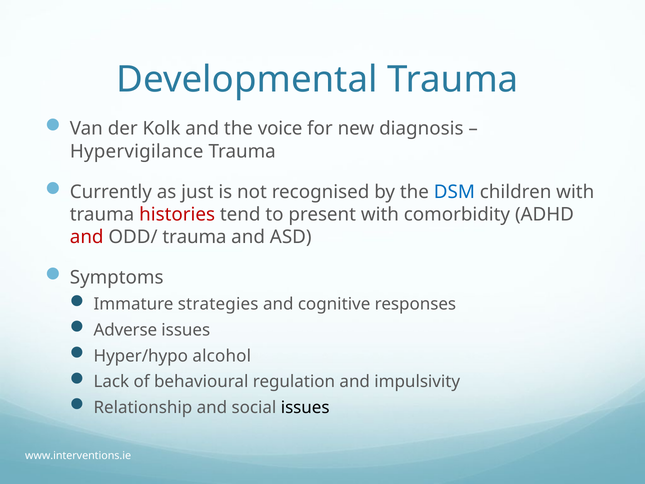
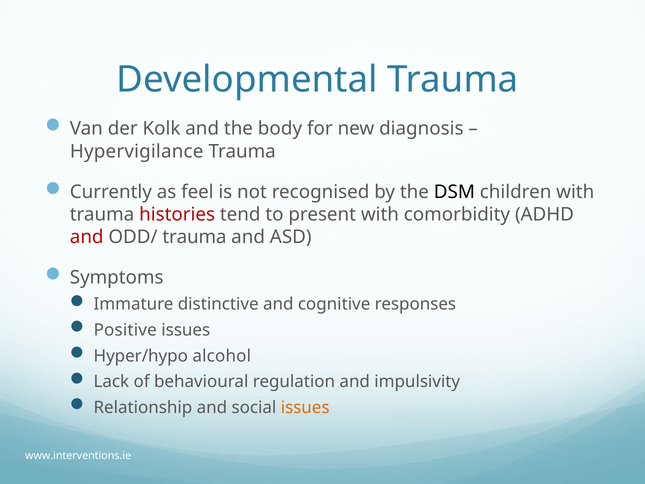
voice: voice -> body (280, 129)
just: just -> feel (197, 192)
DSM colour: blue -> black (454, 192)
strategies: strategies -> distinctive (218, 304)
Adverse: Adverse -> Positive (125, 330)
issues colour: black -> orange (305, 407)
